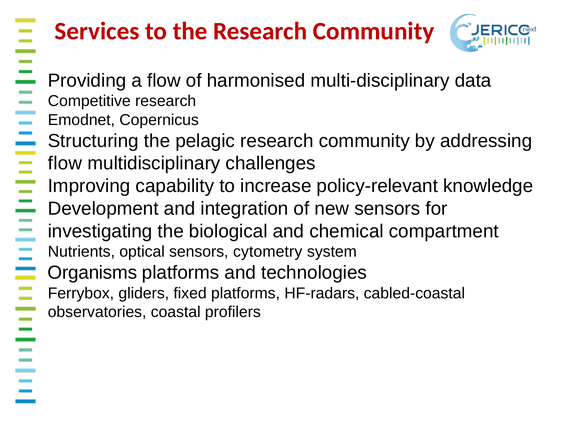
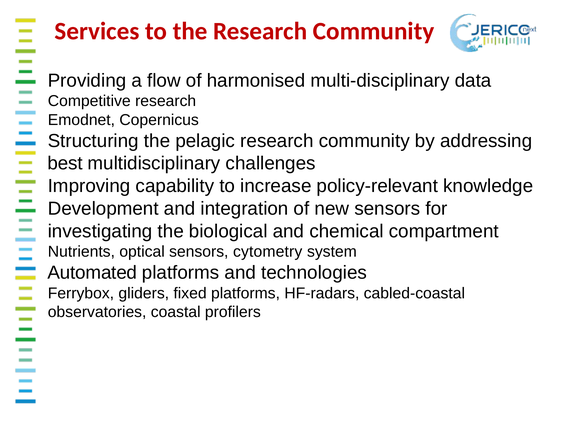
flow: flow -> best (65, 163)
Organisms: Organisms -> Automated (92, 273)
